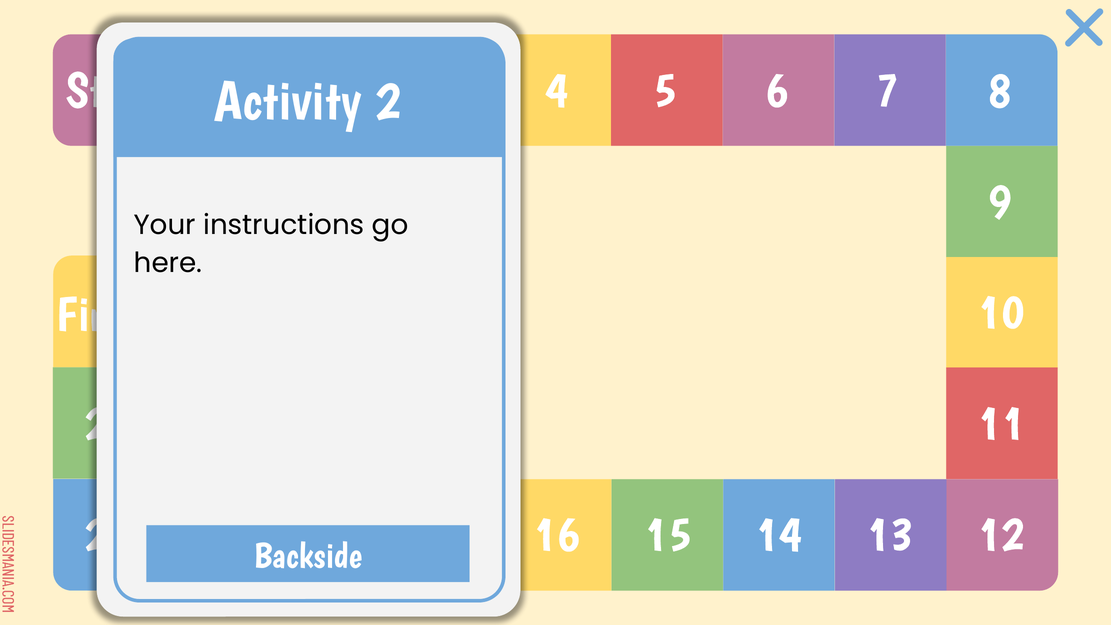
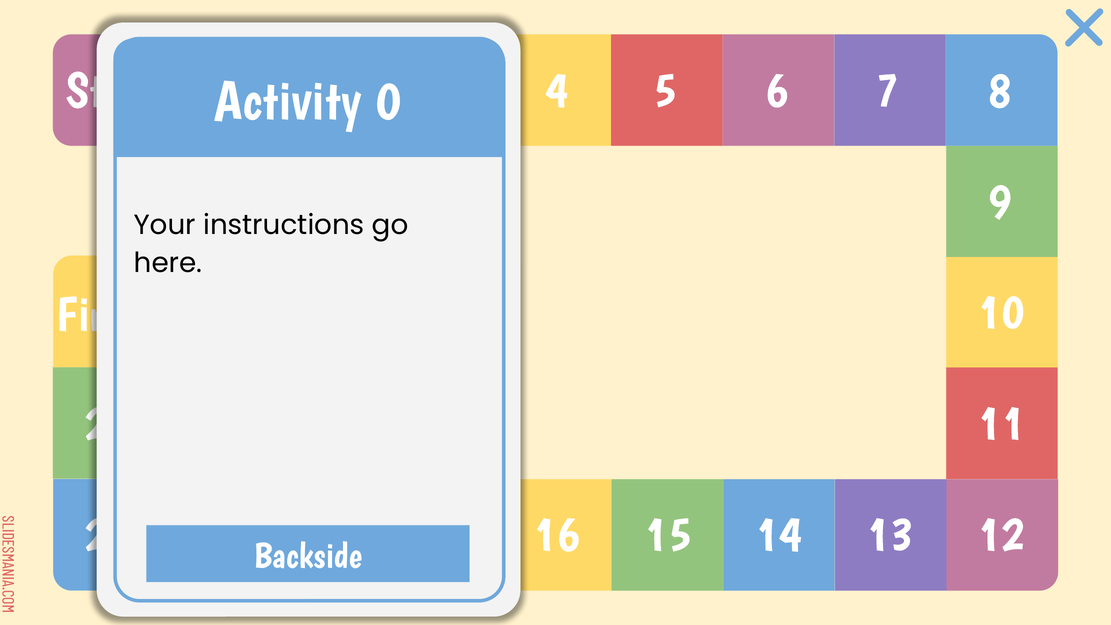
2: 2 -> 0 (388, 101)
